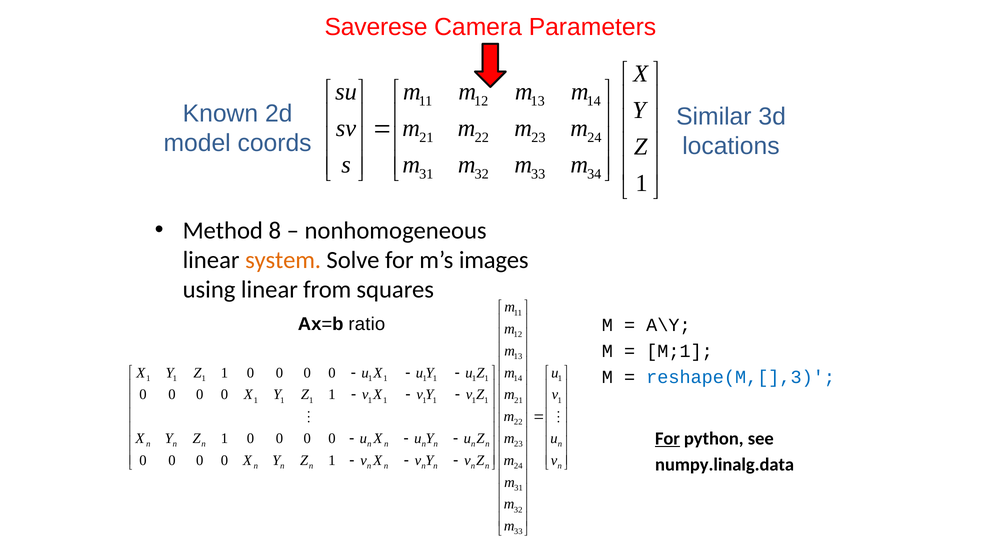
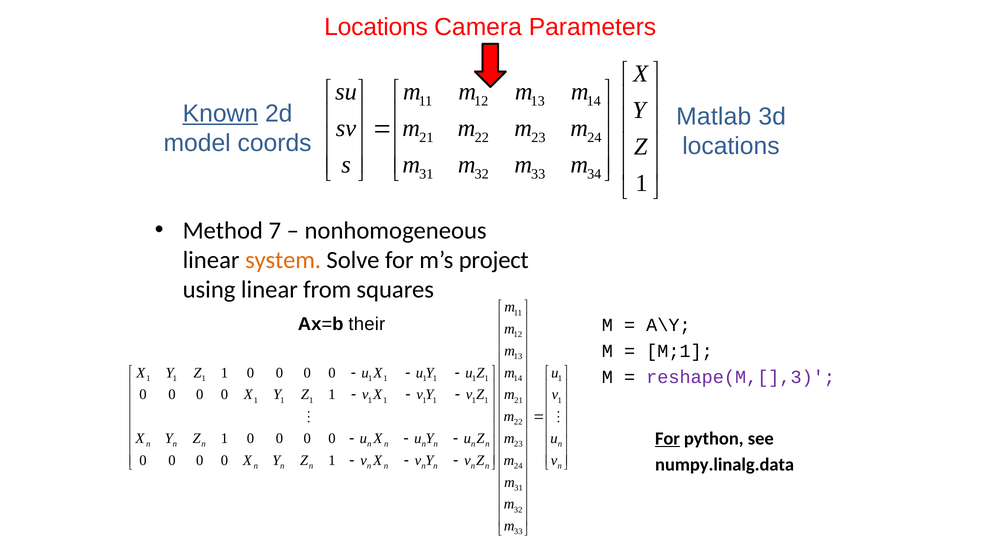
Saverese: Saverese -> Locations (376, 27)
Known underline: none -> present (220, 114)
Similar: Similar -> Matlab (714, 117)
8: 8 -> 7 (275, 231)
images: images -> project (494, 260)
ratio: ratio -> their (367, 324)
reshape(M,[],3 colour: blue -> purple (741, 377)
